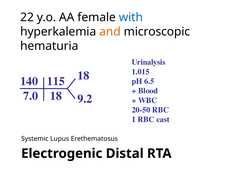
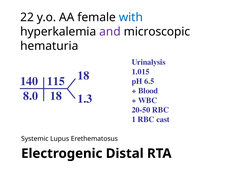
and colour: orange -> purple (110, 32)
7.0: 7.0 -> 8.0 (31, 96)
9.2: 9.2 -> 1.3 (85, 99)
